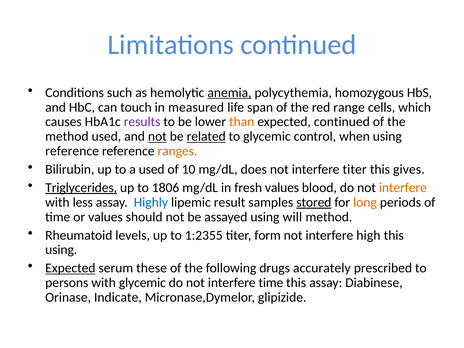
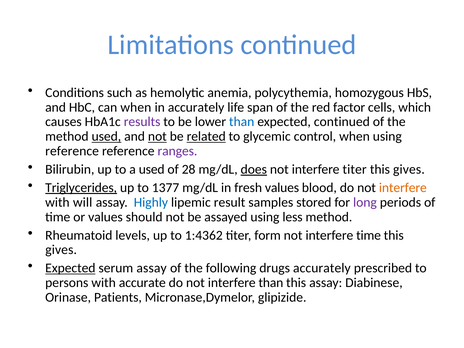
anemia underline: present -> none (229, 93)
can touch: touch -> when (136, 107)
in measured: measured -> accurately (196, 107)
range: range -> factor (349, 107)
than colour: orange -> blue (242, 122)
used underline: none -> present (106, 136)
ranges colour: orange -> purple (177, 151)
10: 10 -> 28 (189, 169)
does underline: none -> present (254, 169)
1806: 1806 -> 1377 (166, 188)
less: less -> will (83, 202)
stored underline: present -> none (314, 202)
long colour: orange -> purple (365, 202)
will: will -> less (293, 217)
1:2355: 1:2355 -> 1:4362 (204, 235)
interfere high: high -> time (369, 235)
using: using -> gives (61, 250)
serum these: these -> assay (152, 268)
with glycemic: glycemic -> accurate (142, 283)
interfere time: time -> than (271, 283)
Indicate: Indicate -> Patients (118, 297)
